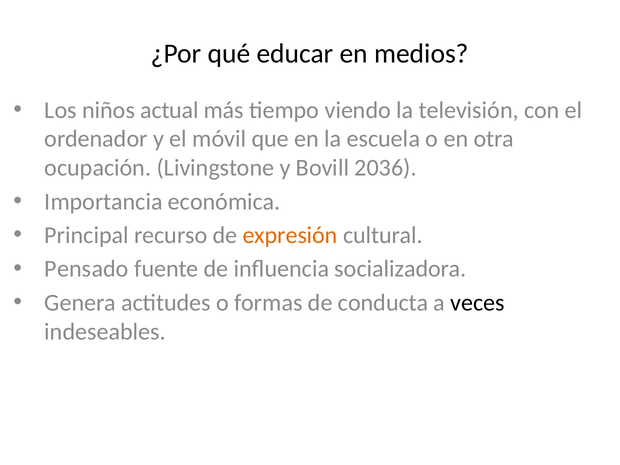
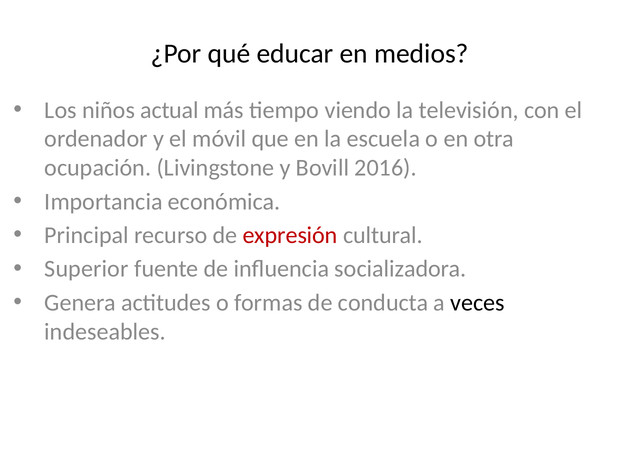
2036: 2036 -> 2016 (386, 168)
expresión colour: orange -> red (290, 235)
Pensado: Pensado -> Superior (87, 269)
